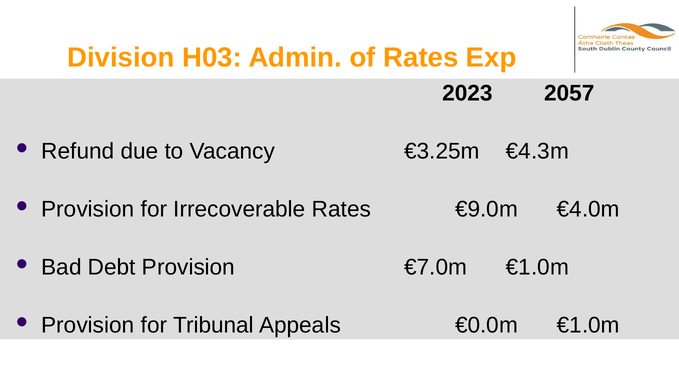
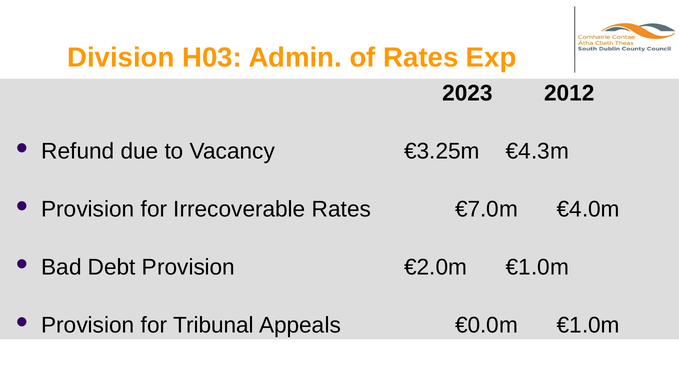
2057: 2057 -> 2012 (569, 93)
€9.0m: €9.0m -> €7.0m (486, 209)
€7.0m: €7.0m -> €2.0m (436, 267)
